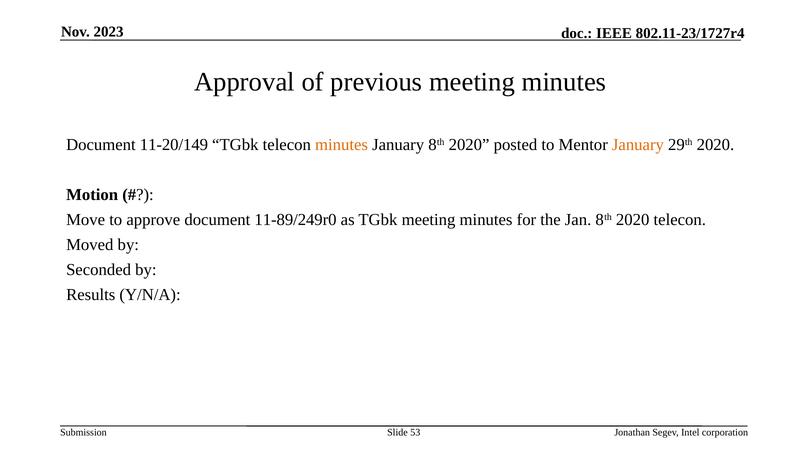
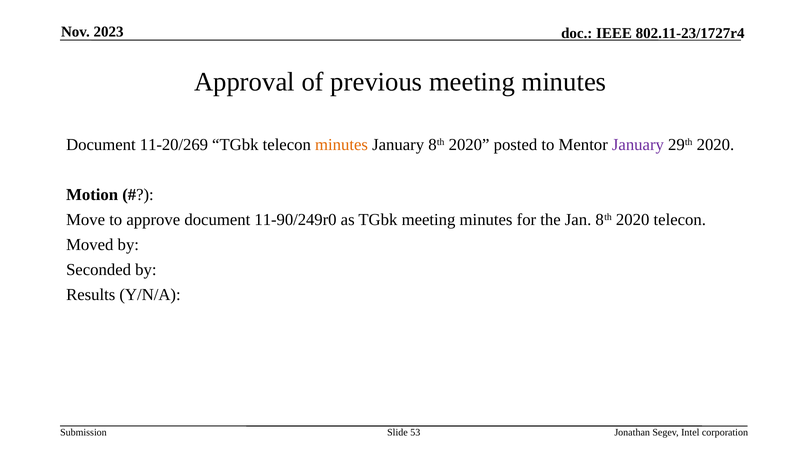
11-20/149: 11-20/149 -> 11-20/269 (174, 144)
January colour: orange -> purple (638, 144)
11-89/249r0: 11-89/249r0 -> 11-90/249r0 (295, 220)
